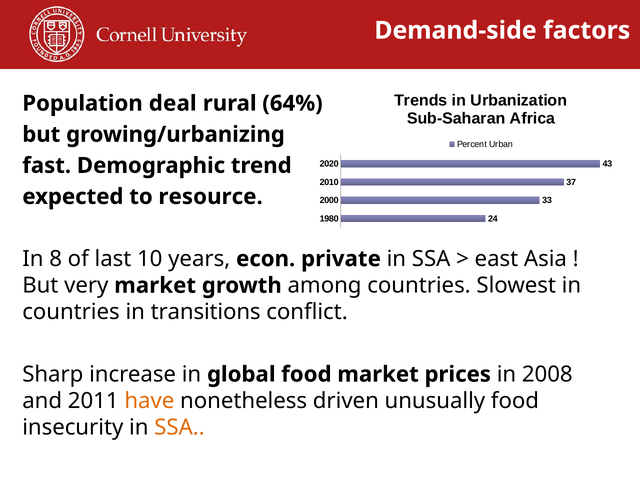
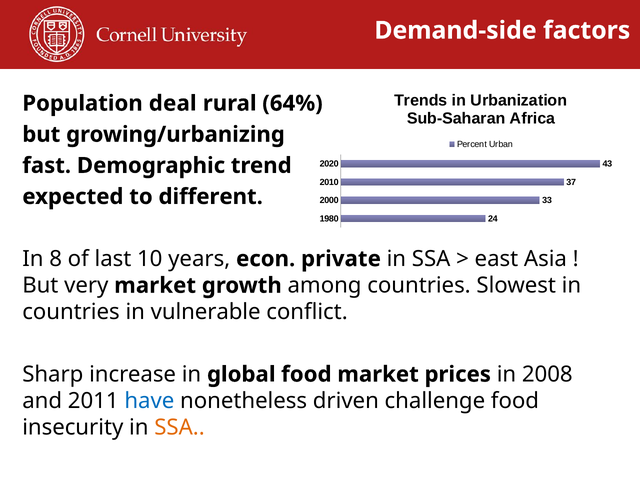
resource: resource -> different (211, 197)
transitions: transitions -> vulnerable (206, 312)
have colour: orange -> blue (149, 401)
unusually: unusually -> challenge (435, 401)
